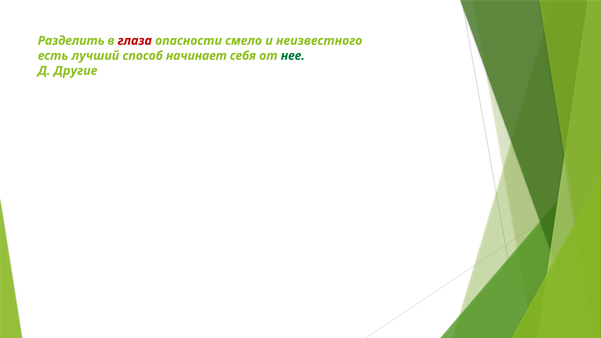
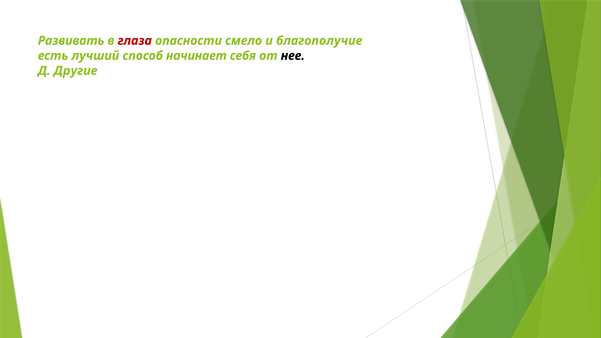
Разделить: Разделить -> Развивать (71, 41)
неизвестного: неизвестного -> благополучие (319, 41)
нее colour: green -> black (293, 56)
